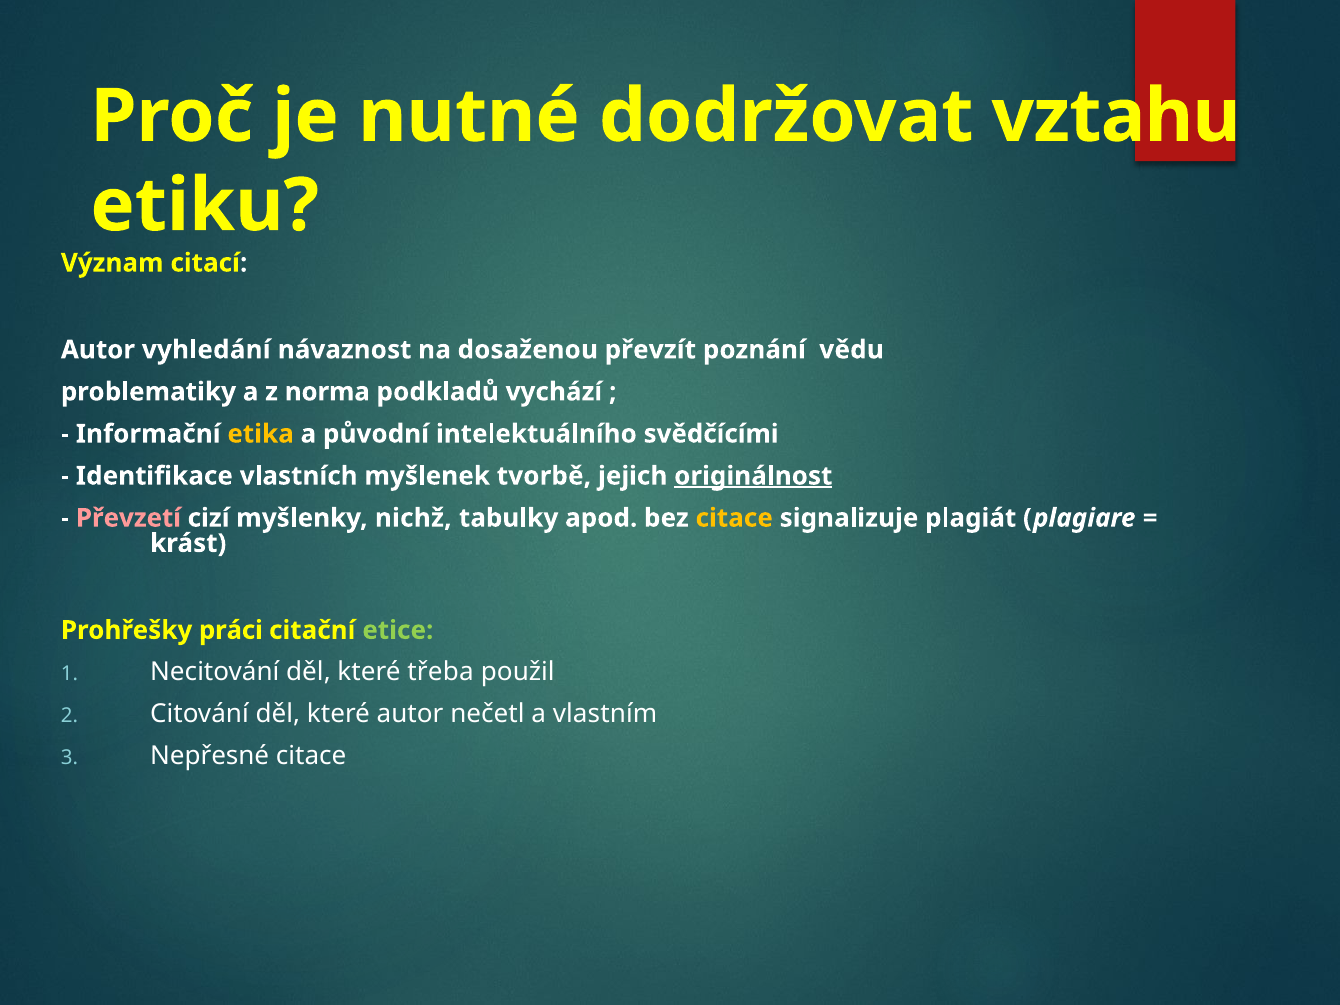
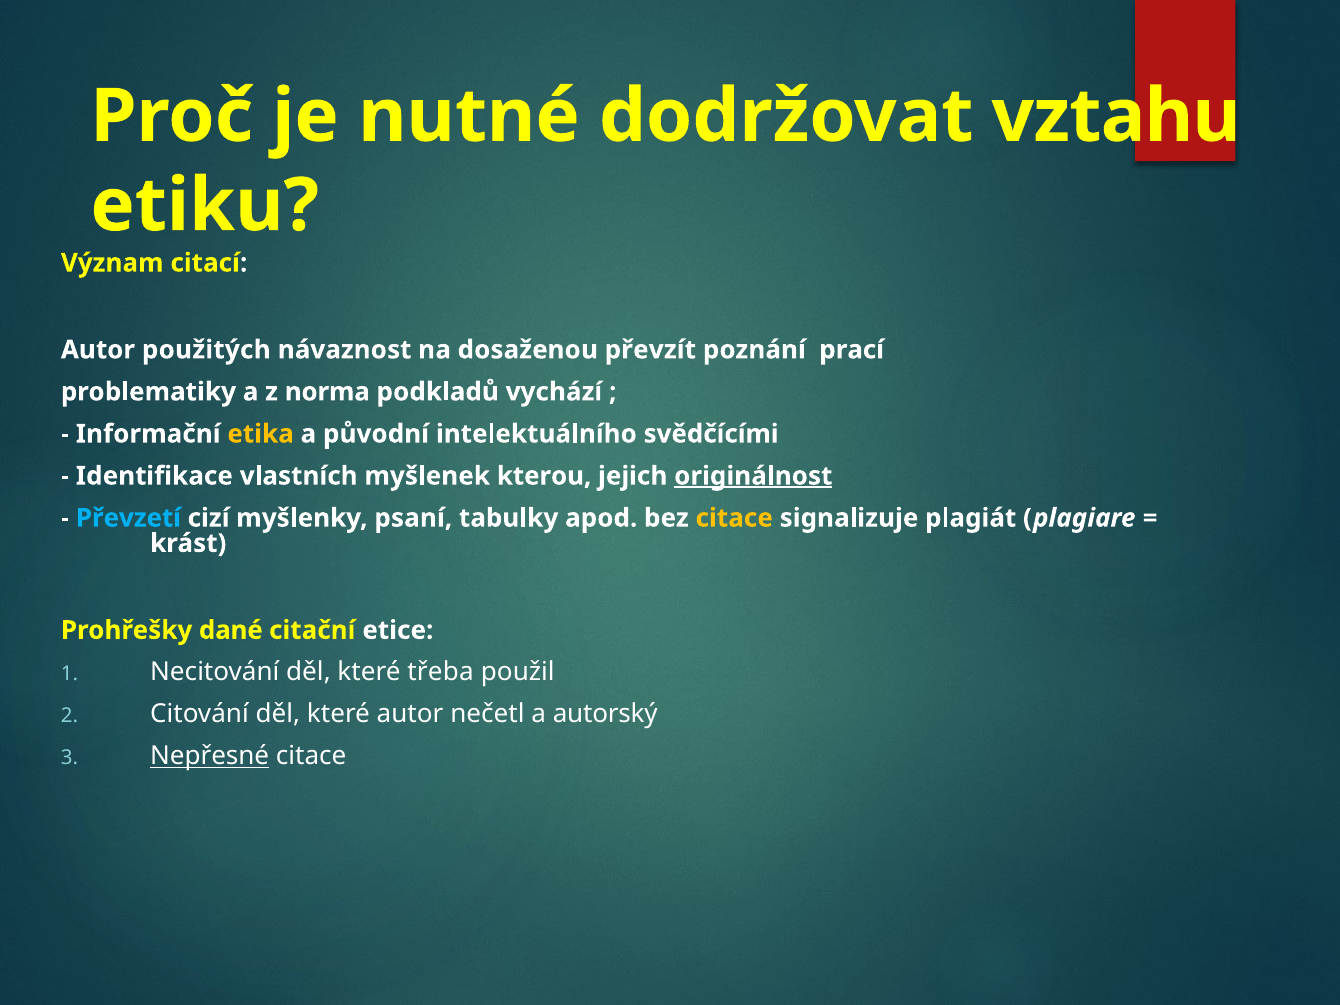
vyhledání: vyhledání -> použitých (206, 350)
vědu: vědu -> prací (852, 350)
tvorbě: tvorbě -> kterou (544, 476)
Převzetí colour: pink -> light blue (128, 518)
nichž: nichž -> psaní (413, 518)
práci: práci -> dané (231, 630)
etice colour: light green -> white (398, 630)
vlastním: vlastním -> autorský (605, 714)
Nepřesné underline: none -> present (210, 756)
